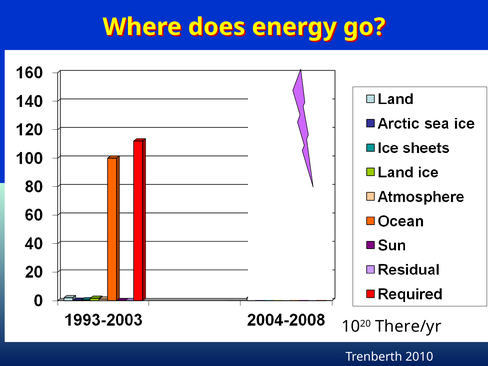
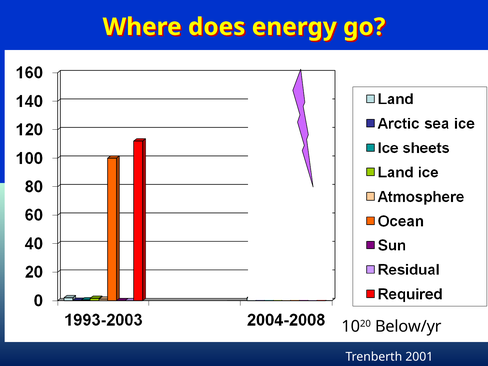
There/yr: There/yr -> Below/yr (408, 326)
2010: 2010 -> 2001 (419, 357)
